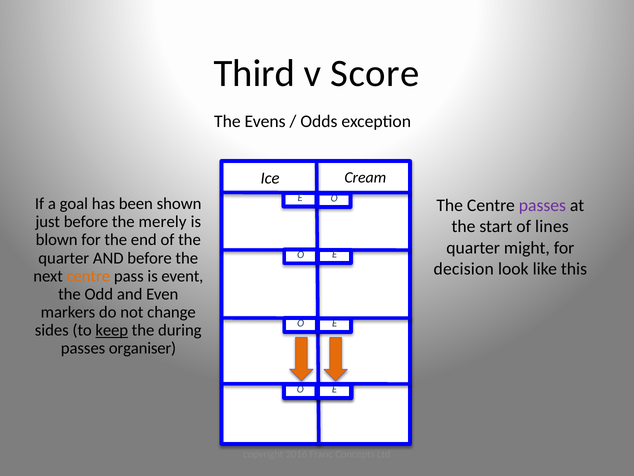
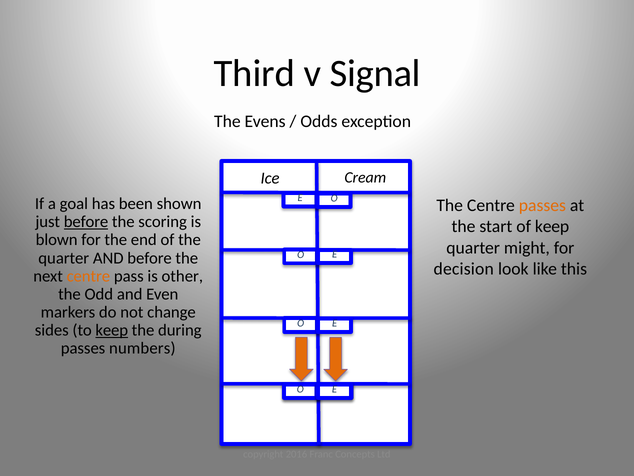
Score: Score -> Signal (375, 73)
passes colour: purple -> orange (542, 205)
before underline: none -> present (86, 222)
merely: merely -> scoring (163, 222)
of lines: lines -> keep (552, 226)
event: event -> other (182, 276)
organiser: organiser -> numbers (142, 348)
